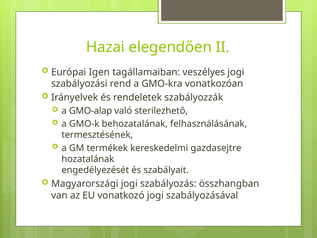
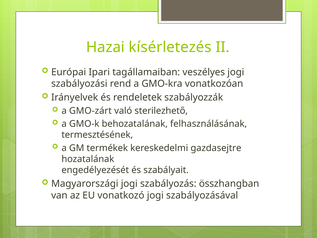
elegendően: elegendően -> kísérletezés (170, 47)
Igen: Igen -> Ipari (99, 72)
GMO-alap: GMO-alap -> GMO-zárt (90, 111)
